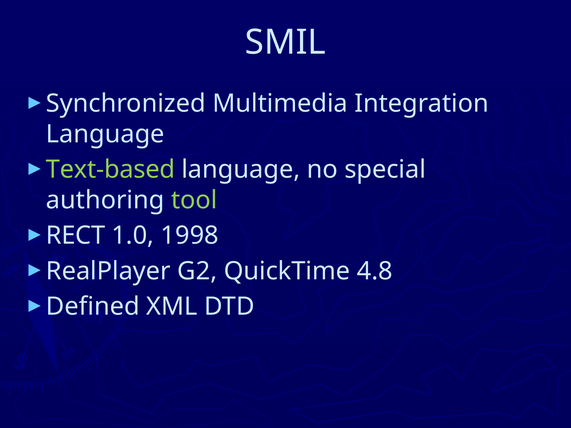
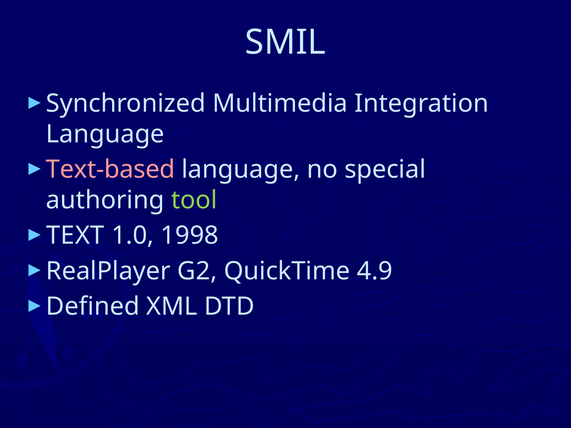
Text-based colour: light green -> pink (111, 170)
RECT: RECT -> TEXT (75, 236)
4.8: 4.8 -> 4.9 (375, 271)
